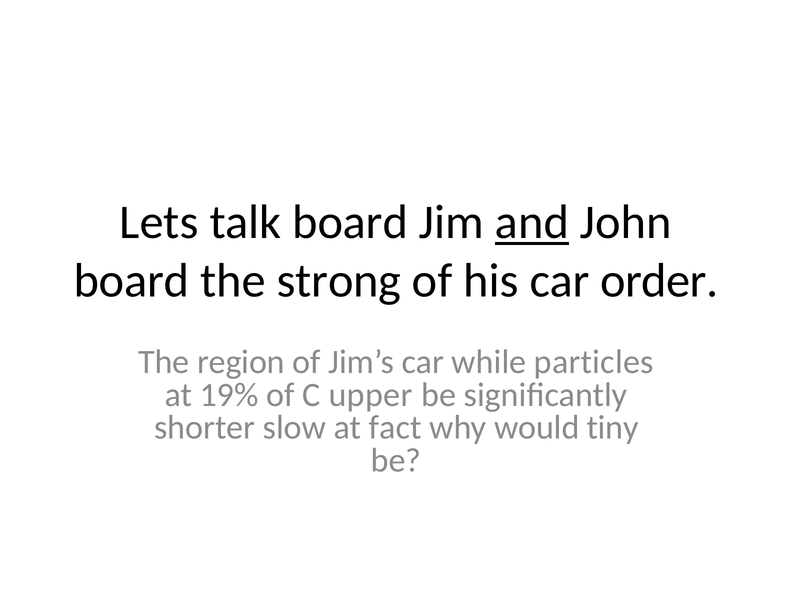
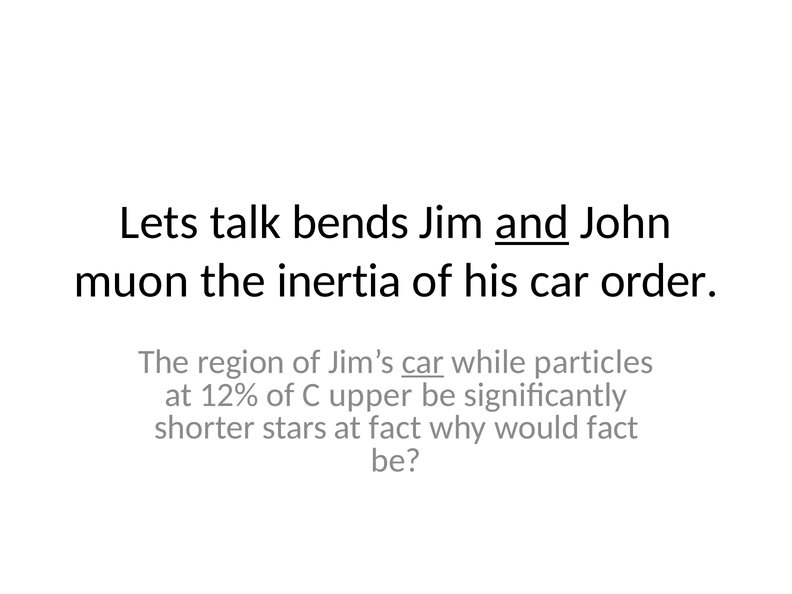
talk board: board -> bends (350, 223)
board: board -> muon (131, 281)
strong: strong -> inertia (339, 281)
car underline: none -> present (423, 362)
19%: 19% -> 12% (229, 395)
slow: slow -> stars (295, 428)
would tiny: tiny -> fact (613, 428)
